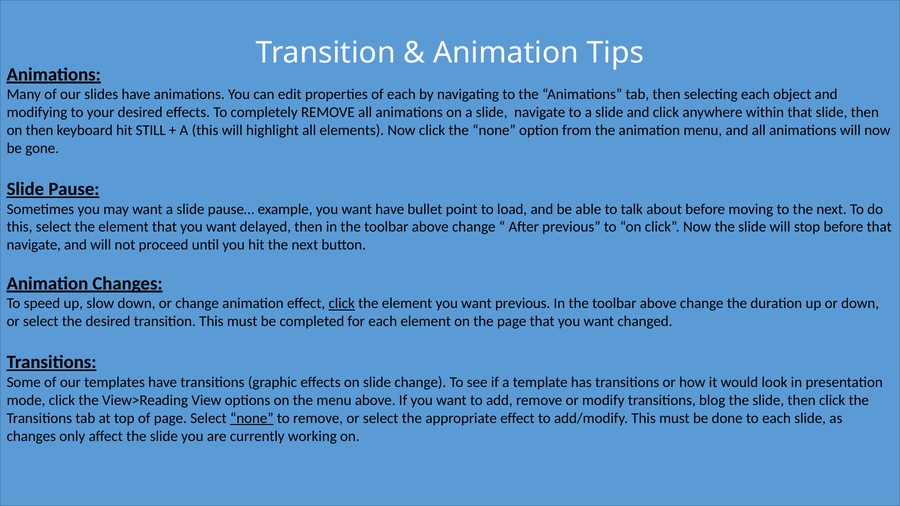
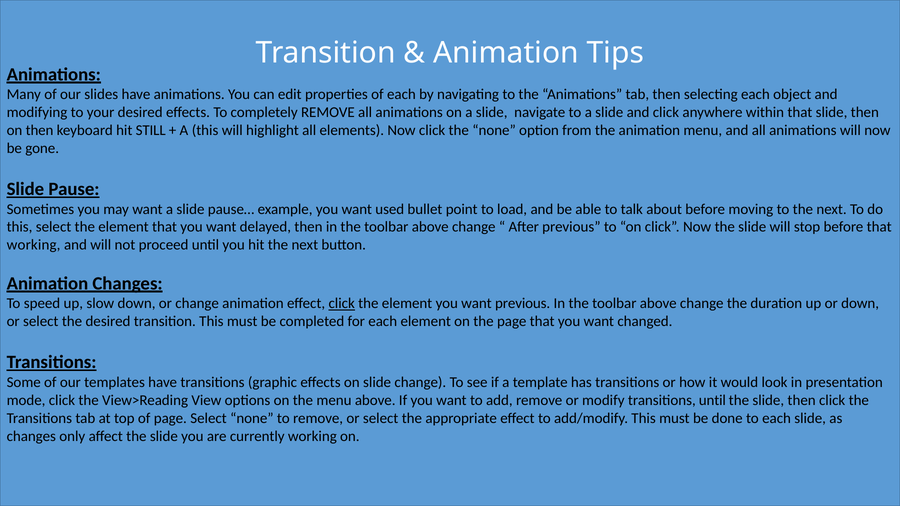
want have: have -> used (390, 209)
navigate: navigate -> working (34, 245)
transitions blog: blog -> until (712, 400)
none underline: present -> none (252, 418)
